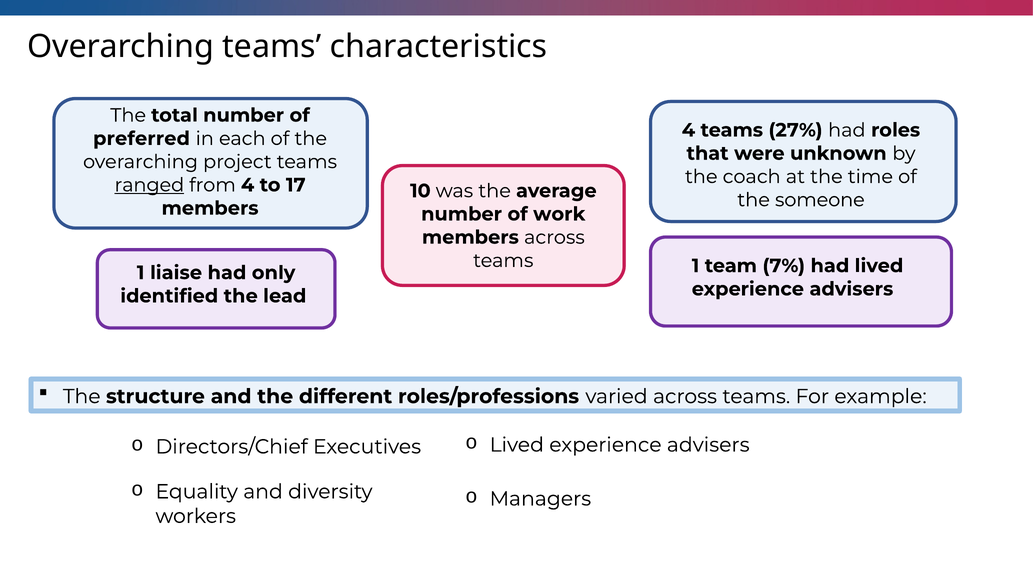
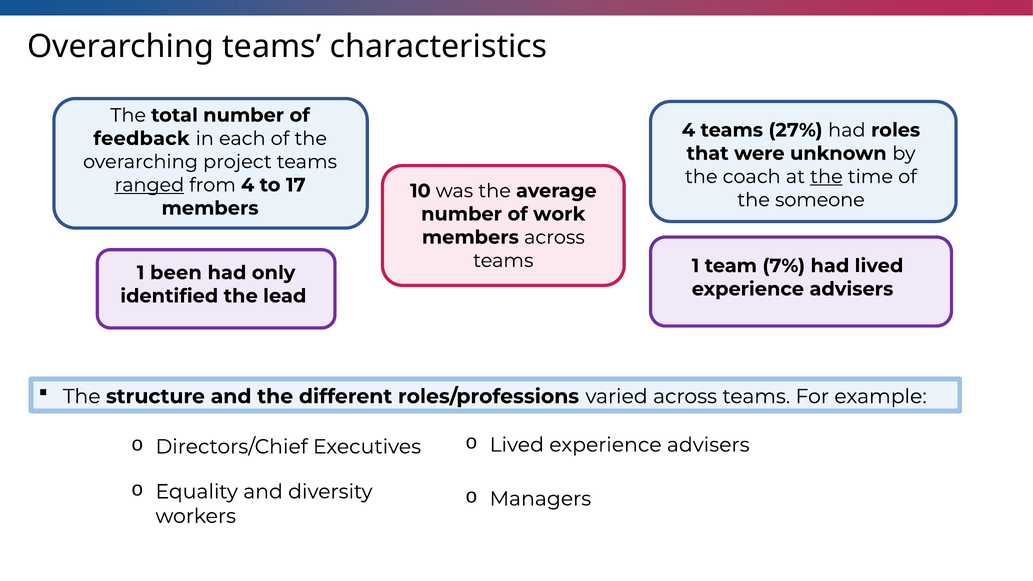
preferred: preferred -> feedback (141, 139)
the underline: none -> present (826, 177)
liaise: liaise -> been (176, 273)
